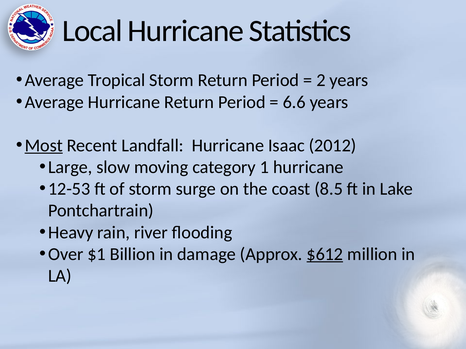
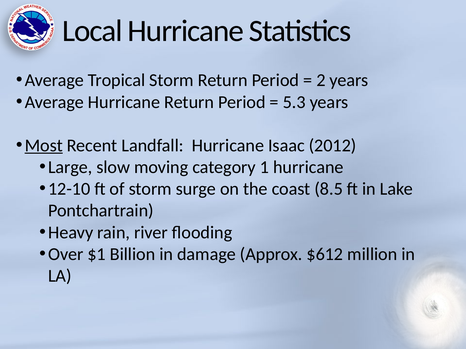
6.6: 6.6 -> 5.3 (294, 102)
12-53: 12-53 -> 12-10 (69, 189)
$612 underline: present -> none (325, 255)
